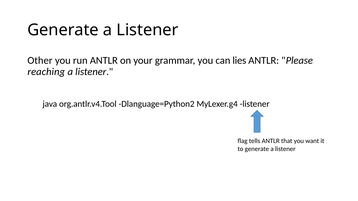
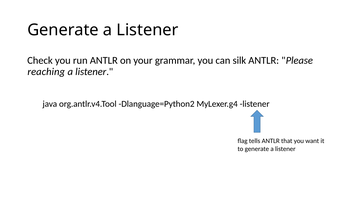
Other: Other -> Check (40, 61)
lies: lies -> silk (239, 61)
